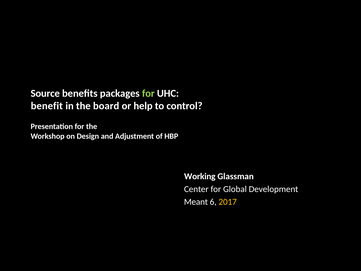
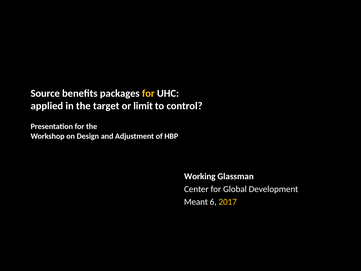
for colour: light green -> yellow (148, 93)
benefit: benefit -> applied (47, 106)
board: board -> target (106, 106)
help: help -> limit (143, 106)
